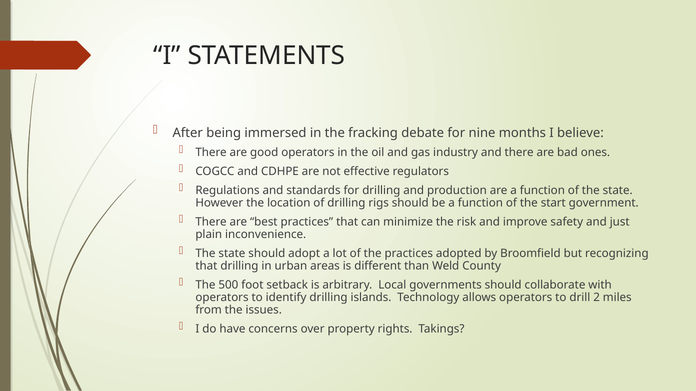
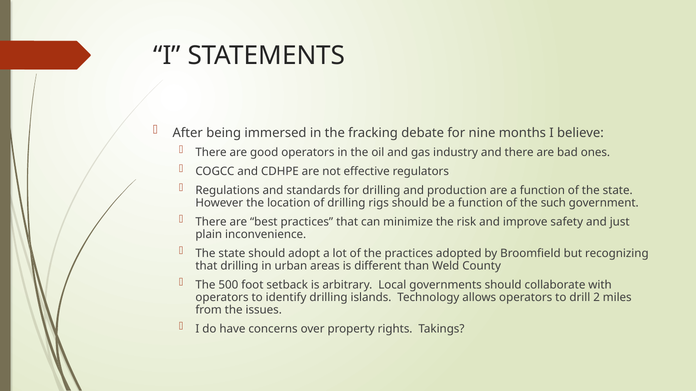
start: start -> such (553, 203)
